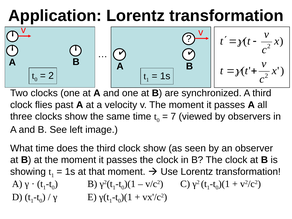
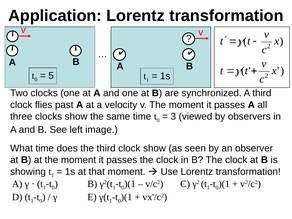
2: 2 -> 5 (51, 76)
7: 7 -> 3 (173, 116)
